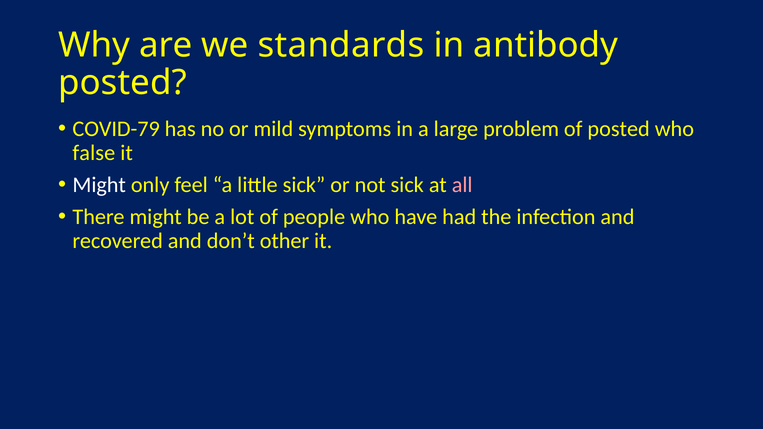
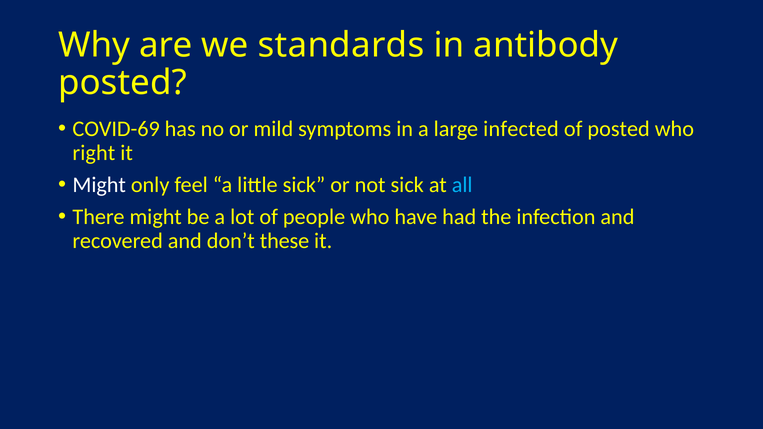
COVID-79: COVID-79 -> COVID-69 (116, 129)
problem: problem -> infected (521, 129)
false: false -> right (94, 153)
all colour: pink -> light blue (462, 185)
other: other -> these (285, 241)
